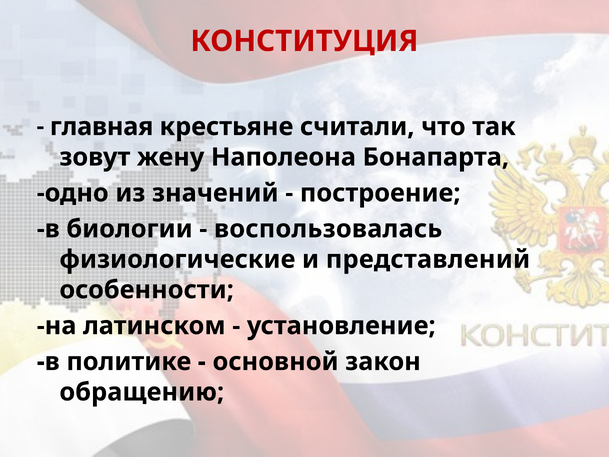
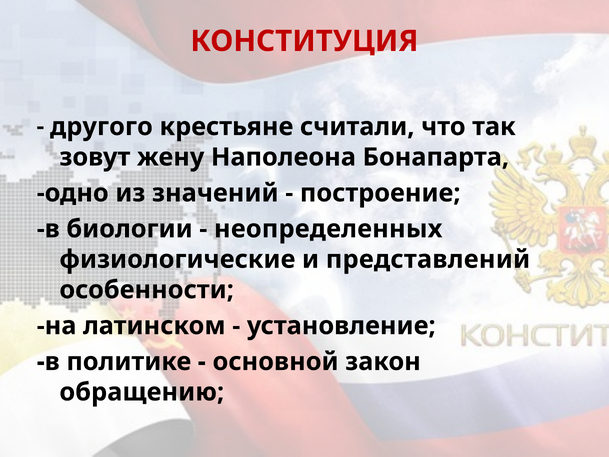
главная: главная -> другого (101, 127)
воспользовалась: воспользовалась -> неопределенных (328, 229)
